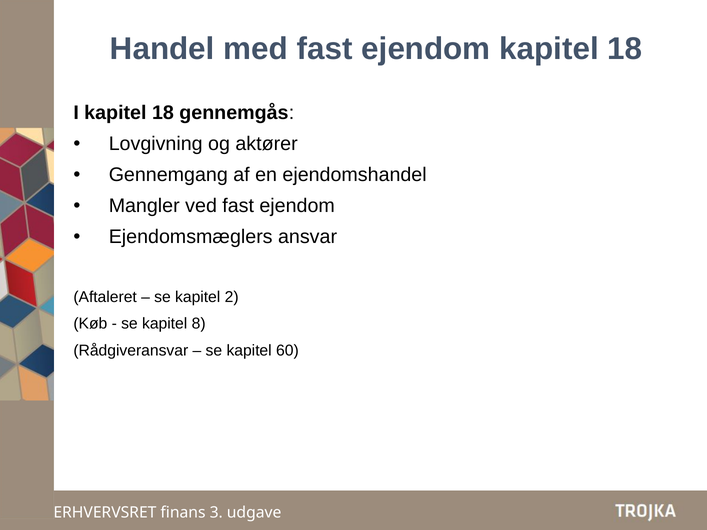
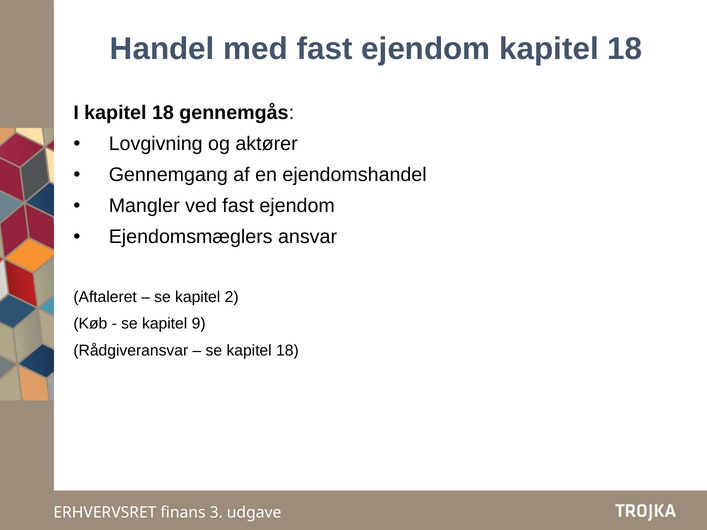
8: 8 -> 9 (199, 324)
se kapitel 60: 60 -> 18 (287, 351)
